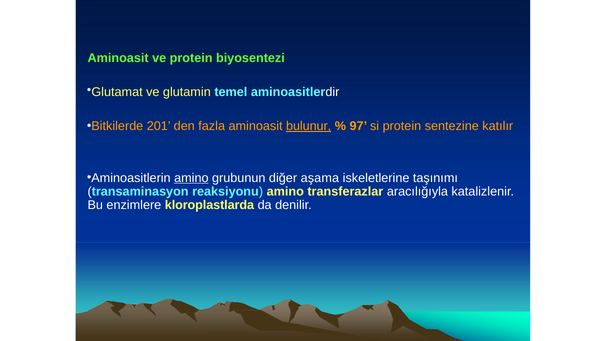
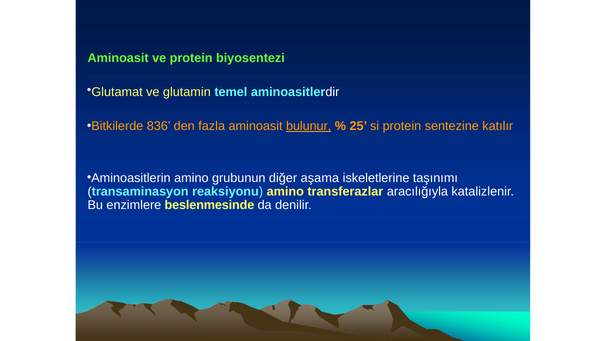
201: 201 -> 836 (159, 126)
97: 97 -> 25 (358, 126)
amino underline: present -> none (191, 178)
kloroplastlarda: kloroplastlarda -> beslenmesinde (209, 205)
